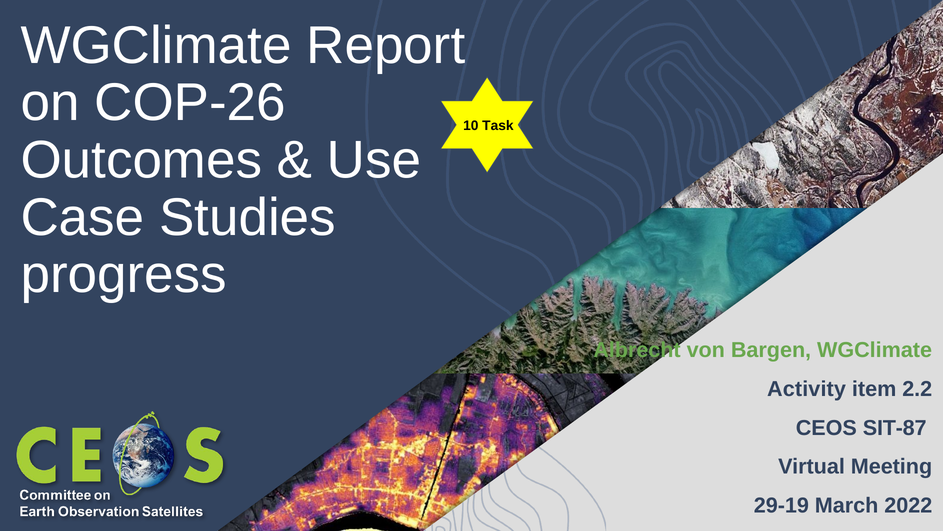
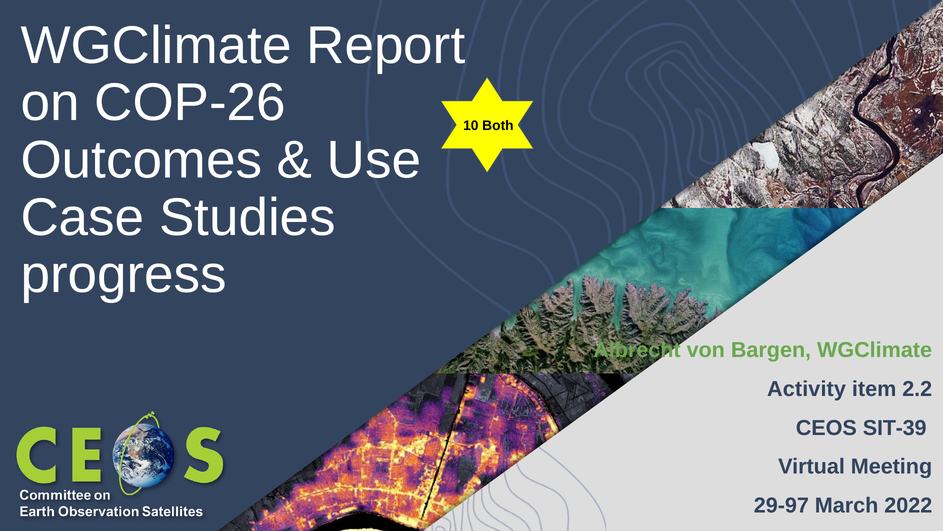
Task: Task -> Both (498, 126)
SIT-87: SIT-87 -> SIT-39 (895, 427)
29-19: 29-19 -> 29-97 (781, 505)
